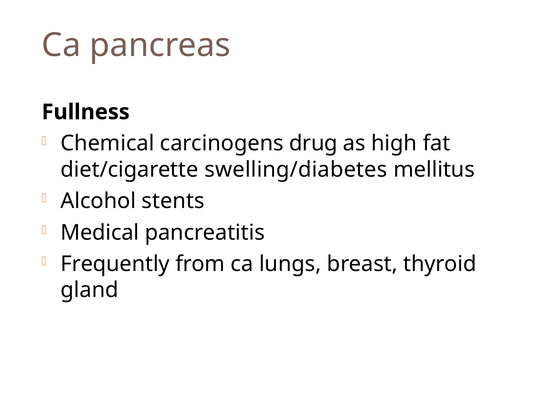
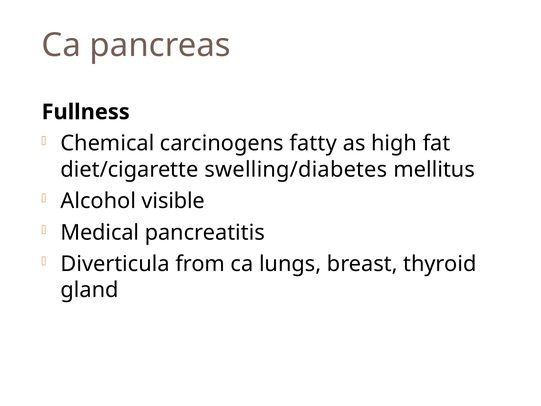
drug: drug -> fatty (313, 143)
stents: stents -> visible (173, 201)
Frequently: Frequently -> Diverticula (115, 264)
